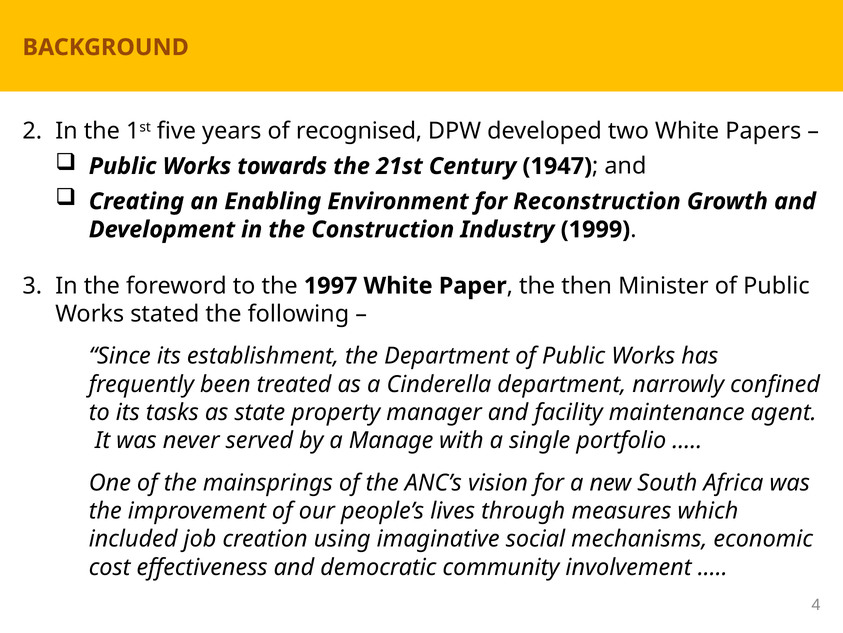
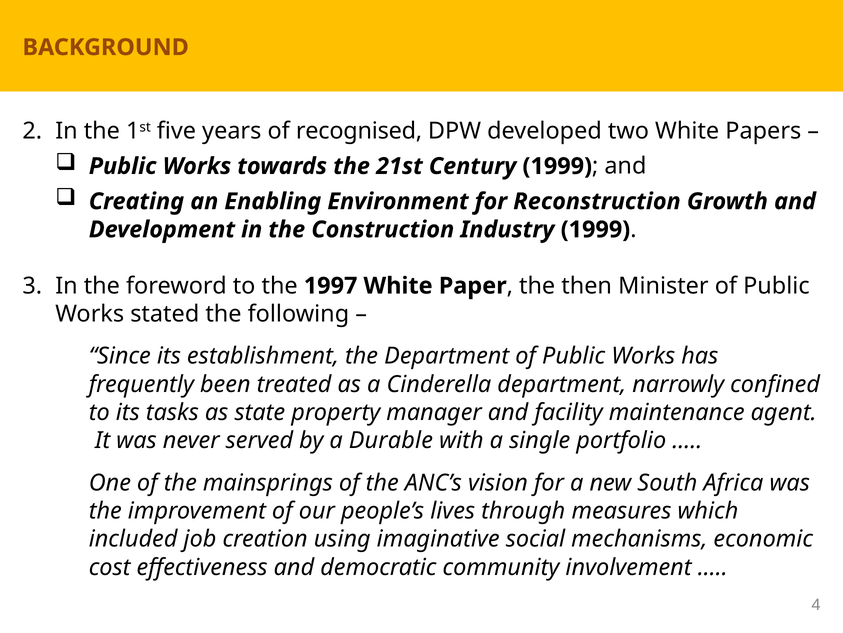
Century 1947: 1947 -> 1999 (557, 166)
Manage: Manage -> Durable (391, 440)
